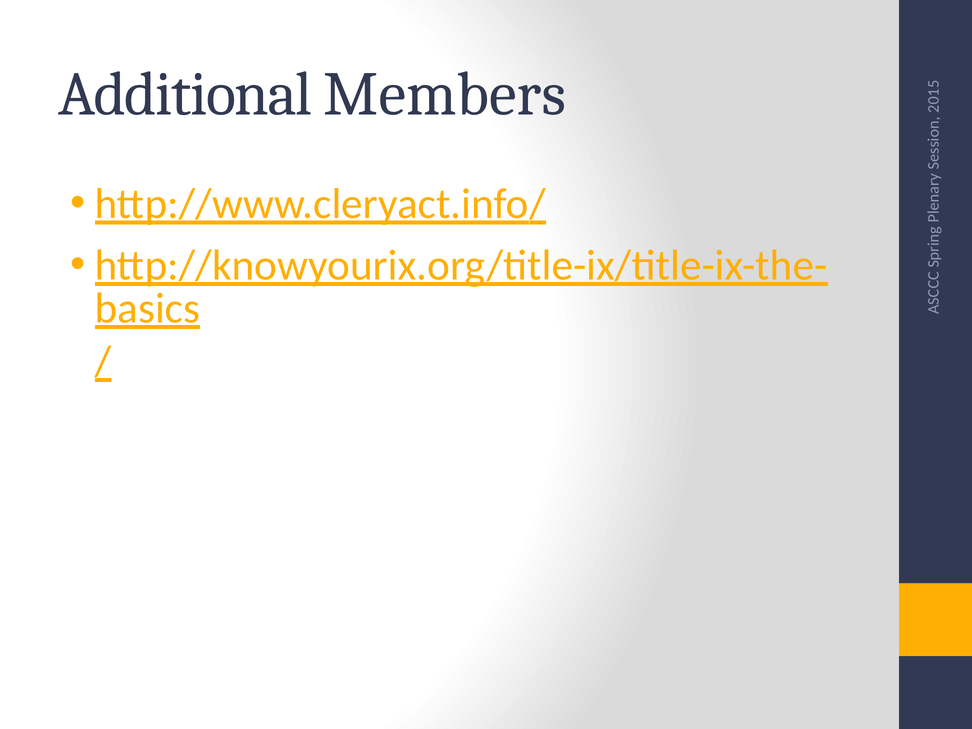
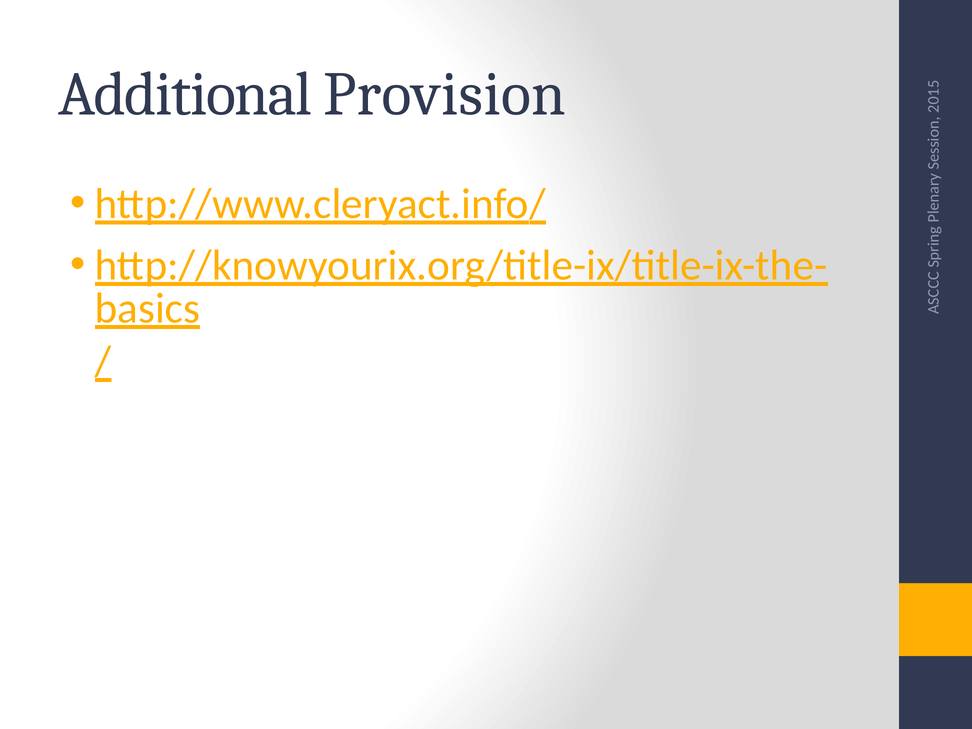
Members: Members -> Provision (445, 94)
